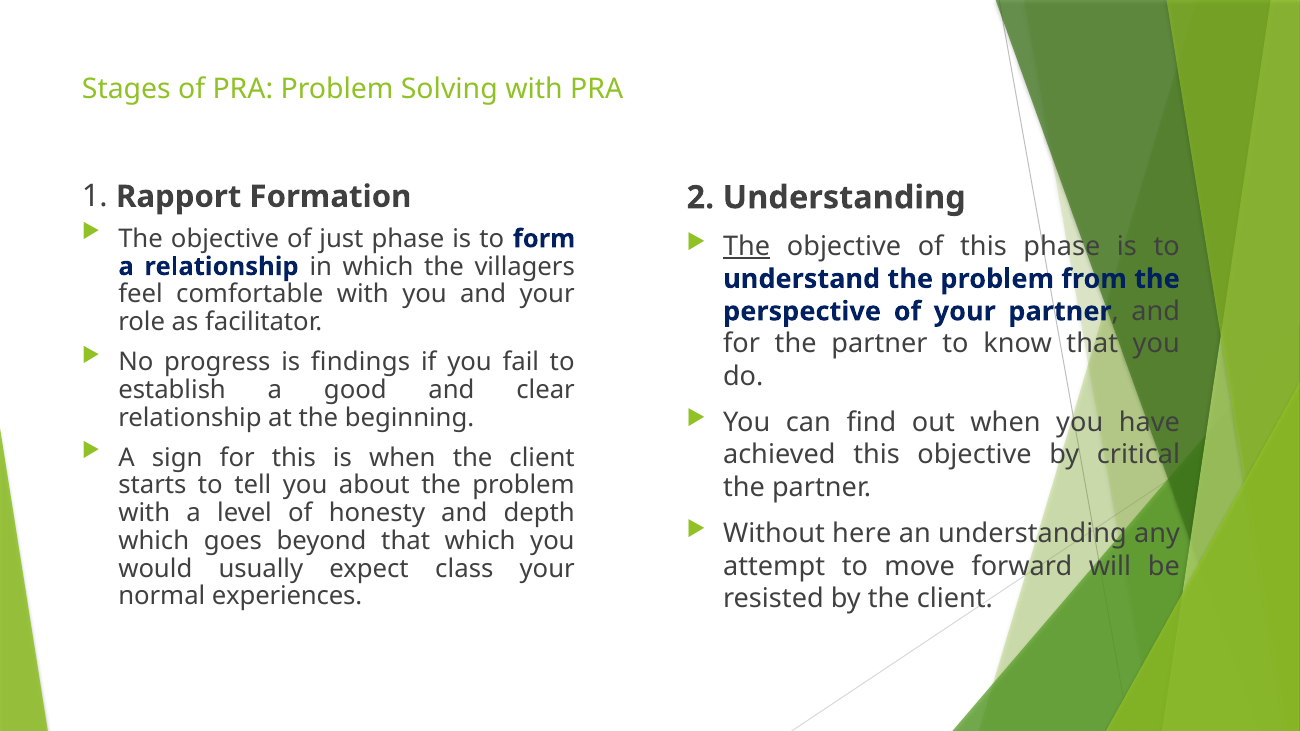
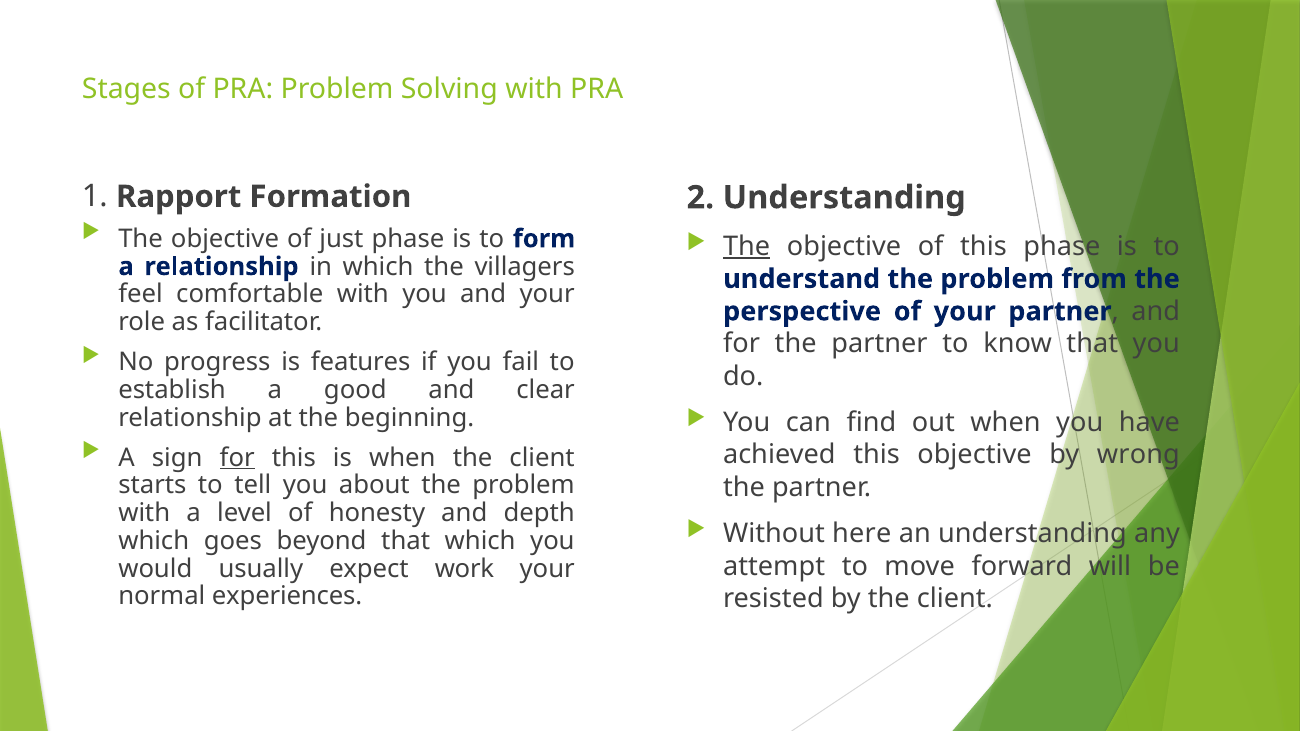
findings: findings -> features (361, 362)
for underline: none -> present (237, 458)
critical: critical -> wrong (1138, 455)
class: class -> work (464, 569)
